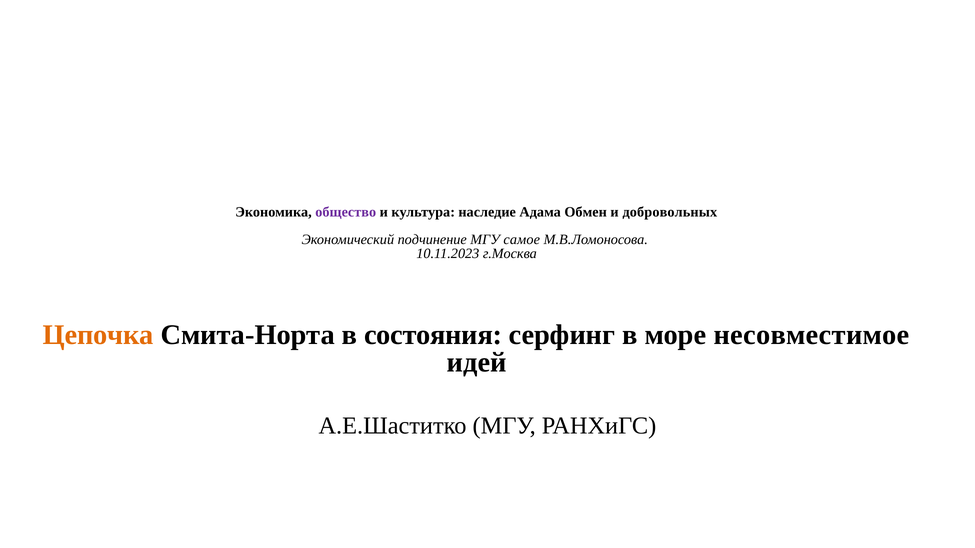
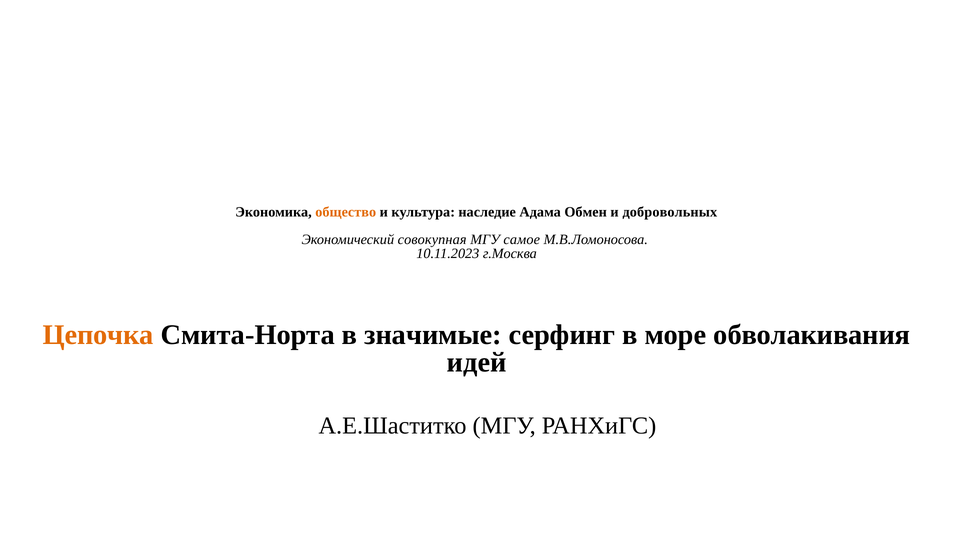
общество colour: purple -> orange (346, 212)
подчинение: подчинение -> совокупная (432, 240)
состояния: состояния -> значимые (433, 335)
несовместимое: несовместимое -> обволакивания (812, 335)
